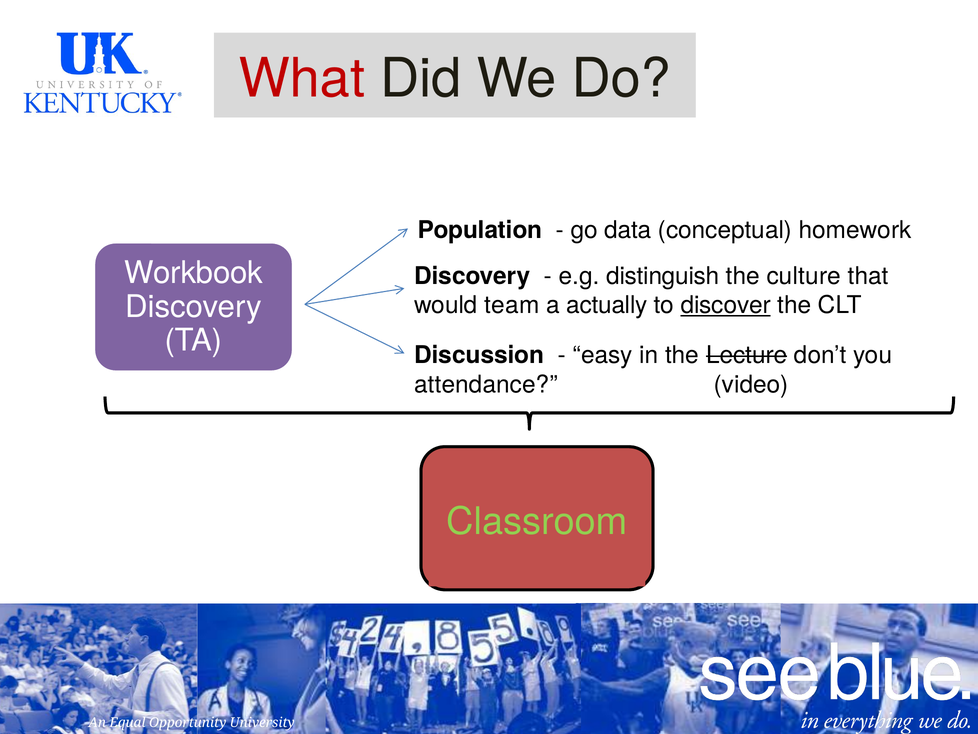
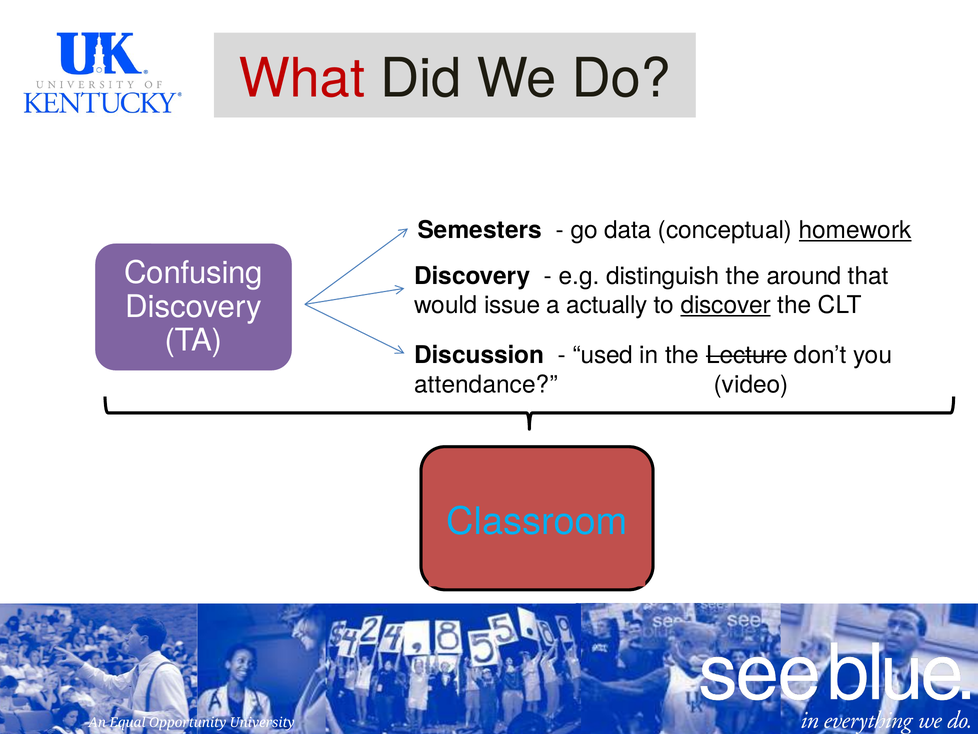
Population: Population -> Semesters (480, 230)
homework underline: none -> present (855, 230)
Workbook: Workbook -> Confusing (193, 273)
culture: culture -> around (804, 276)
team: team -> issue (512, 305)
easy: easy -> used (603, 355)
Classroom colour: light green -> light blue (537, 521)
